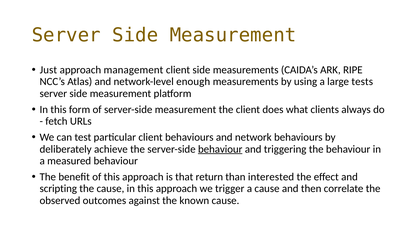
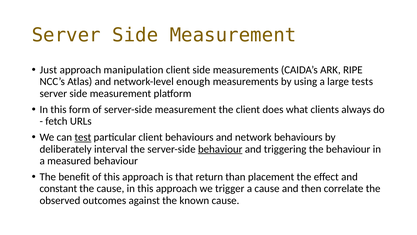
management: management -> manipulation (133, 70)
test underline: none -> present (83, 137)
achieve: achieve -> interval (111, 149)
interested: interested -> placement (271, 177)
scripting: scripting -> constant (58, 188)
